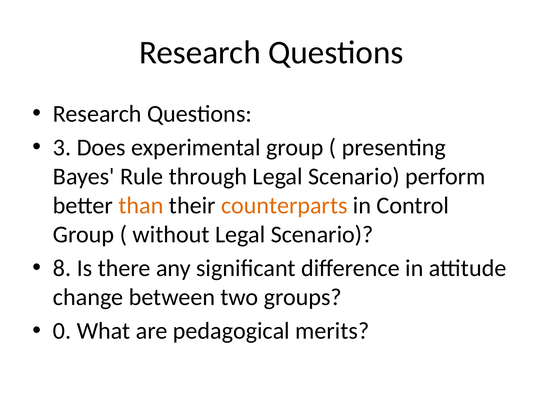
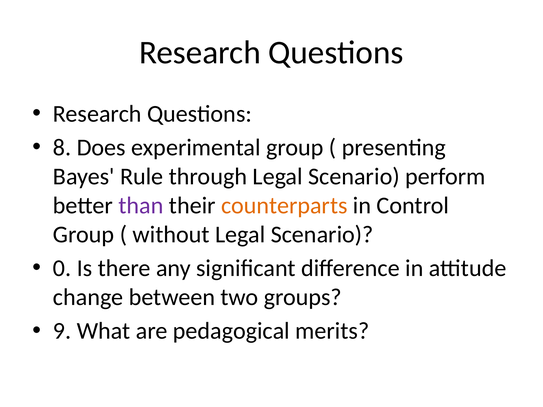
3: 3 -> 8 (62, 148)
than colour: orange -> purple (141, 206)
8: 8 -> 0 (62, 268)
0: 0 -> 9 (62, 331)
